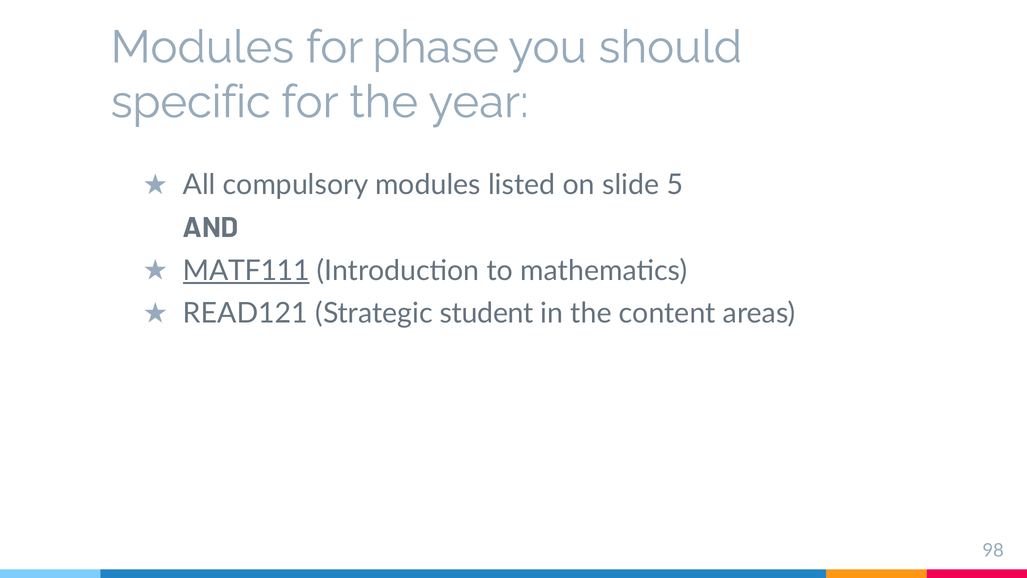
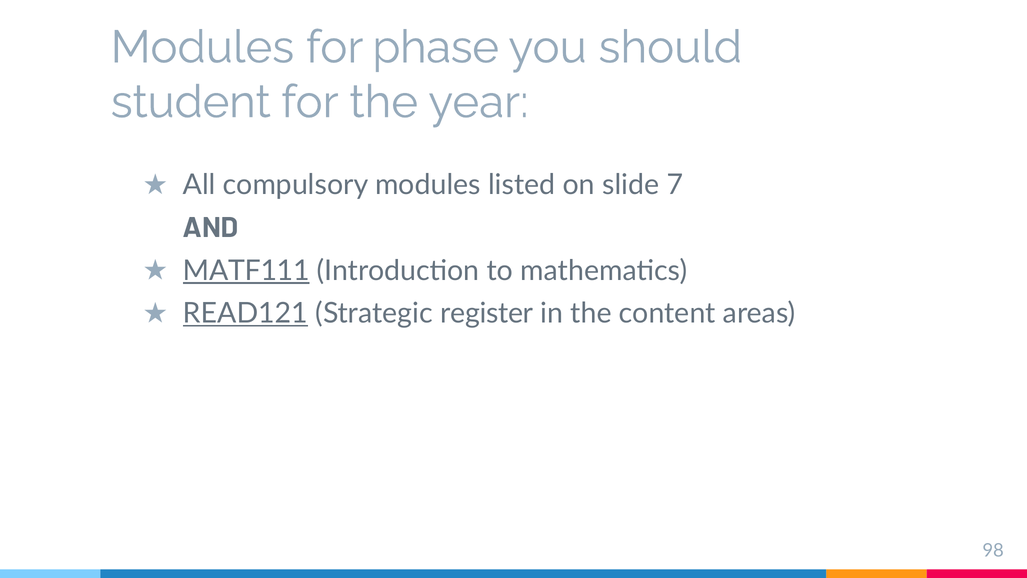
specific: specific -> student (191, 102)
5: 5 -> 7 (675, 185)
READ121 underline: none -> present (245, 313)
student: student -> register (487, 313)
